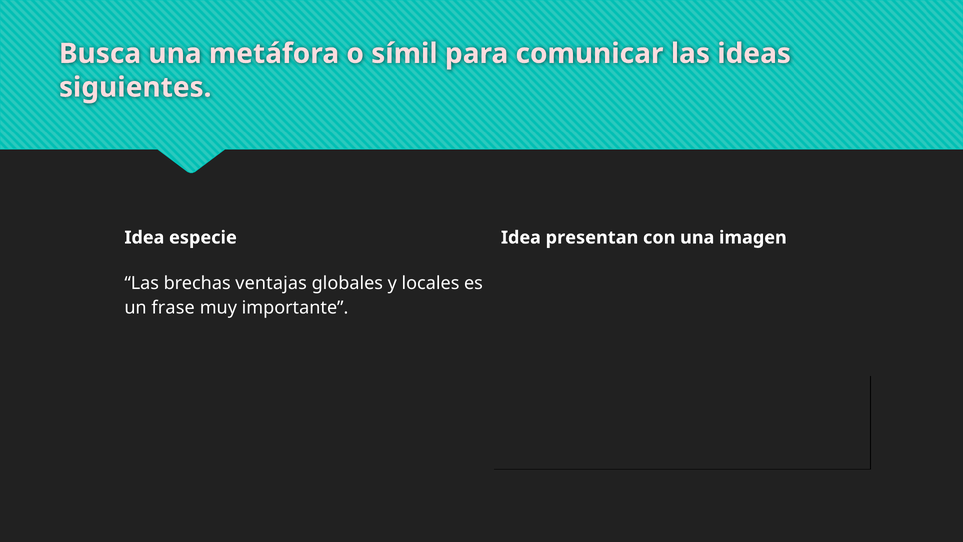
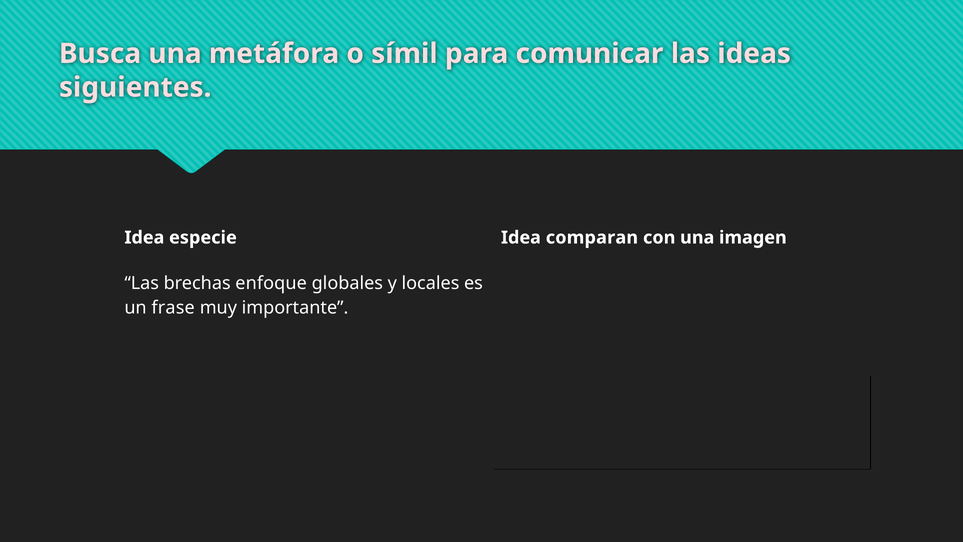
presentan: presentan -> comparan (592, 237)
ventajas: ventajas -> enfoque (271, 283)
